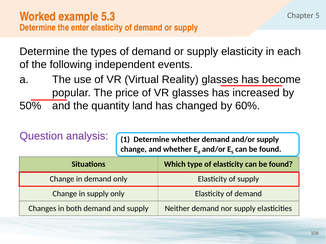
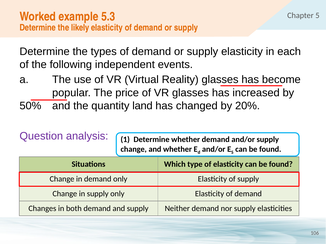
enter: enter -> likely (80, 28)
60%: 60% -> 20% (248, 106)
